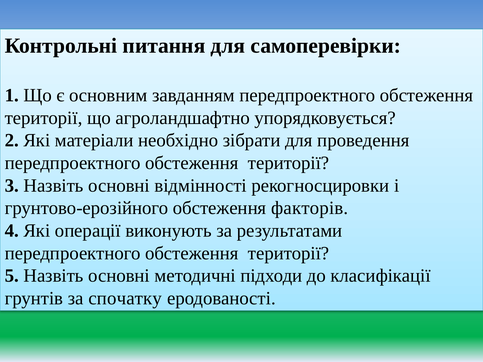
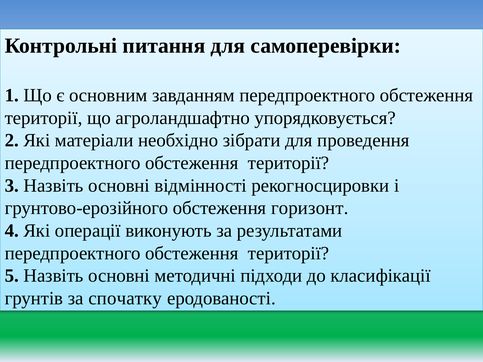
факторів: факторів -> горизонт (310, 208)
